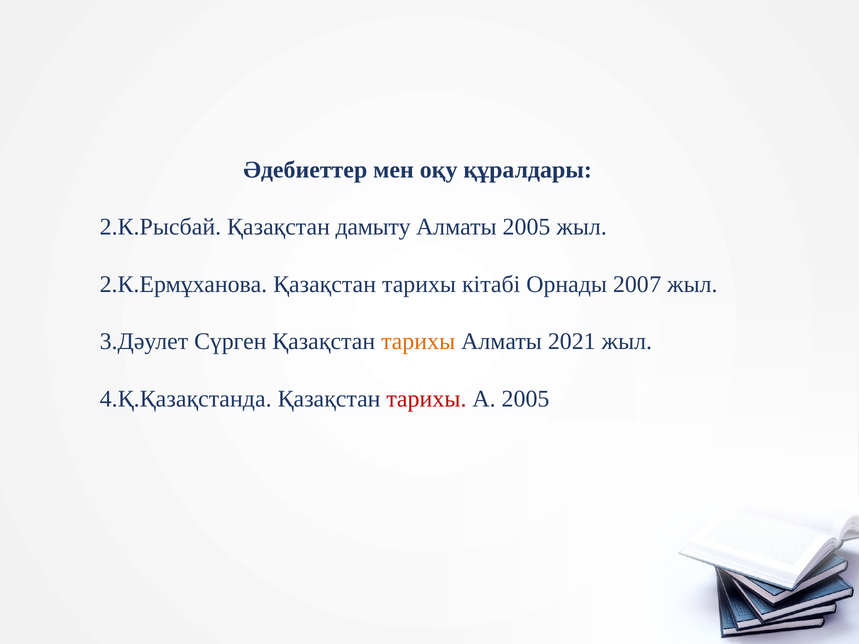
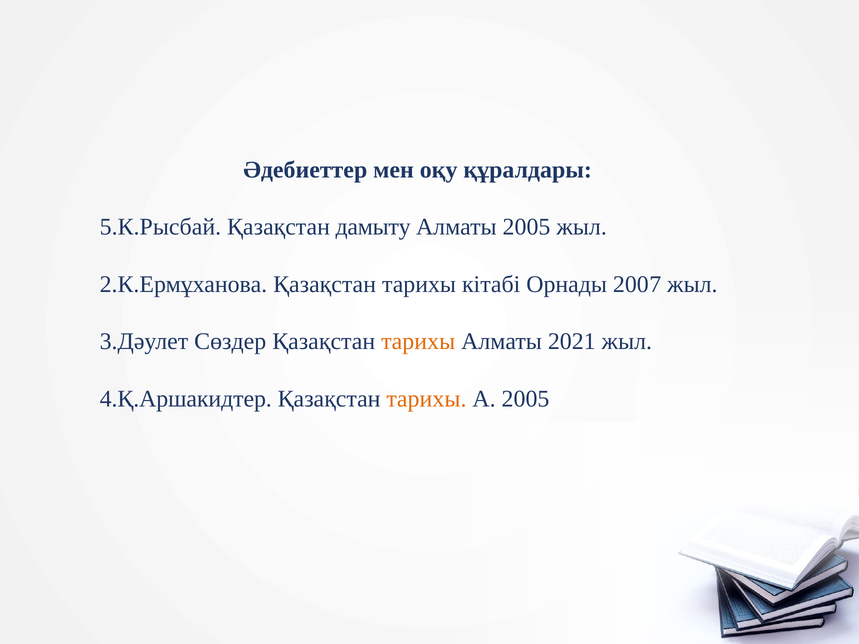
2.К.Рысбай: 2.К.Рысбай -> 5.К.Рысбай (160, 227)
Сүрген: Сүрген -> Сөздер (230, 342)
4.Қ.Қазақстанда: 4.Қ.Қазақстанда -> 4.Қ.Аршакидтер (186, 399)
тарихы colour: red -> orange (426, 399)
